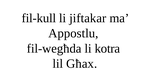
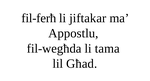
fil-kull: fil-kull -> fil-ferħ (39, 18)
kotra: kotra -> tama (107, 48)
Għax: Għax -> Għad (82, 63)
